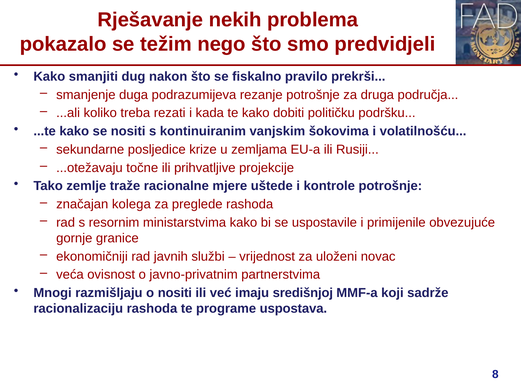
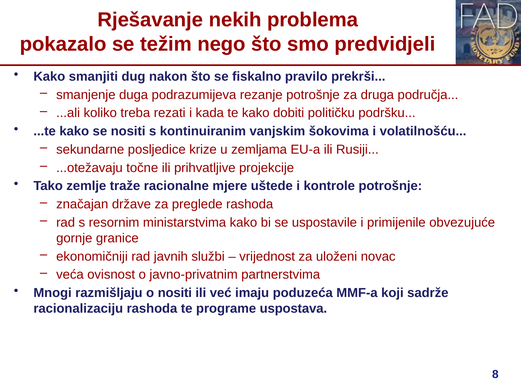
kolega: kolega -> države (131, 204)
središnjoj: središnjoj -> poduzeća (303, 293)
